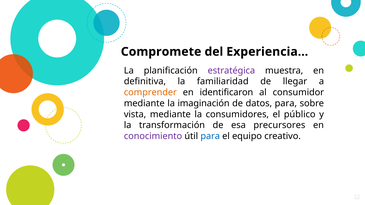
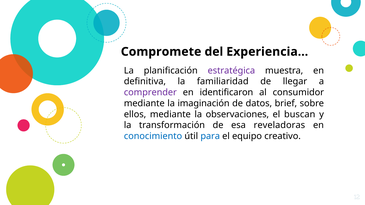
comprender colour: orange -> purple (150, 93)
datos para: para -> brief (286, 104)
vista: vista -> ellos (135, 114)
consumidores: consumidores -> observaciones (237, 114)
público: público -> buscan (300, 114)
precursores: precursores -> reveladoras (279, 125)
conocimiento colour: purple -> blue (153, 136)
